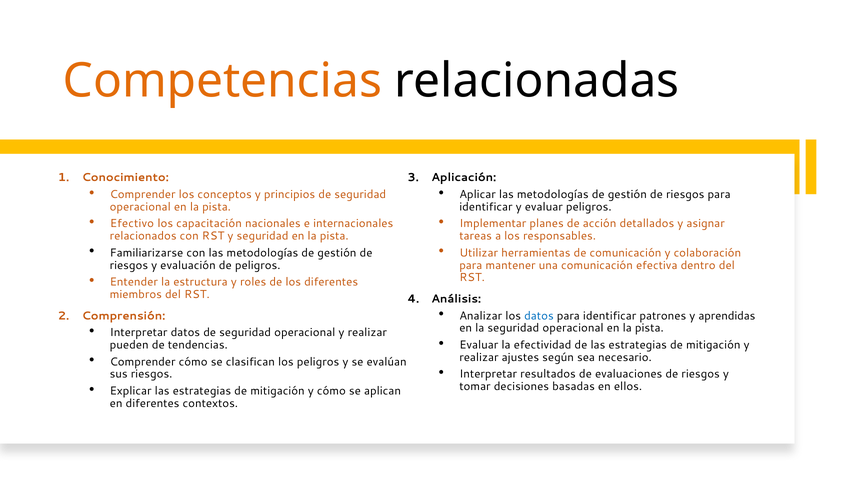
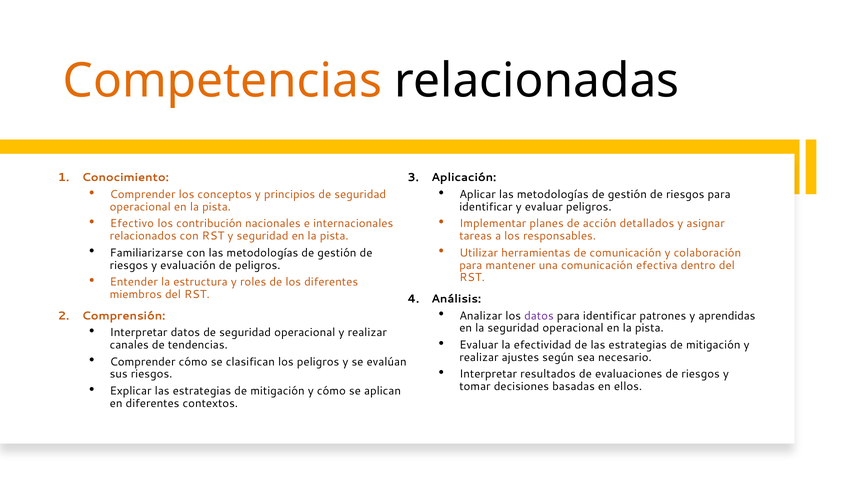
capacitación: capacitación -> contribución (209, 223)
datos colour: blue -> purple (539, 316)
pueden: pueden -> canales (129, 345)
